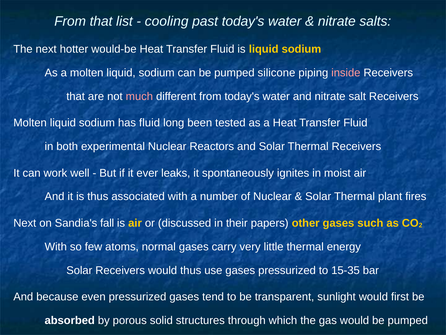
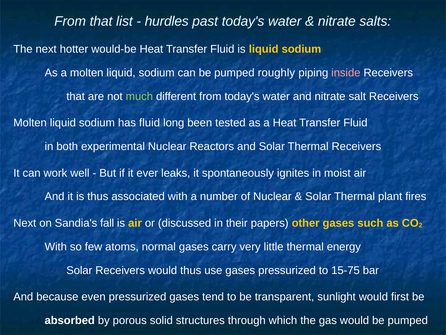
cooling: cooling -> hurdles (167, 21)
silicone: silicone -> roughly (276, 73)
much colour: pink -> light green (139, 96)
15-35: 15-35 -> 15-75 (346, 270)
